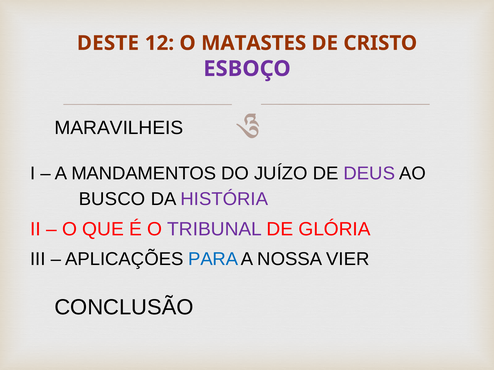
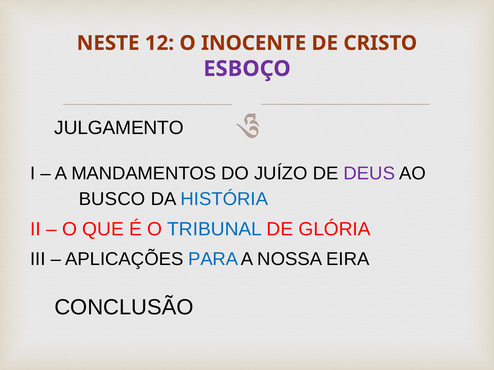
DESTE: DESTE -> NESTE (108, 43)
MATASTES: MATASTES -> INOCENTE (254, 43)
MARAVILHEIS: MARAVILHEIS -> JULGAMENTO (119, 128)
HISTÓRIA colour: purple -> blue (224, 199)
TRIBUNAL colour: purple -> blue (215, 230)
VIER: VIER -> EIRA (348, 260)
